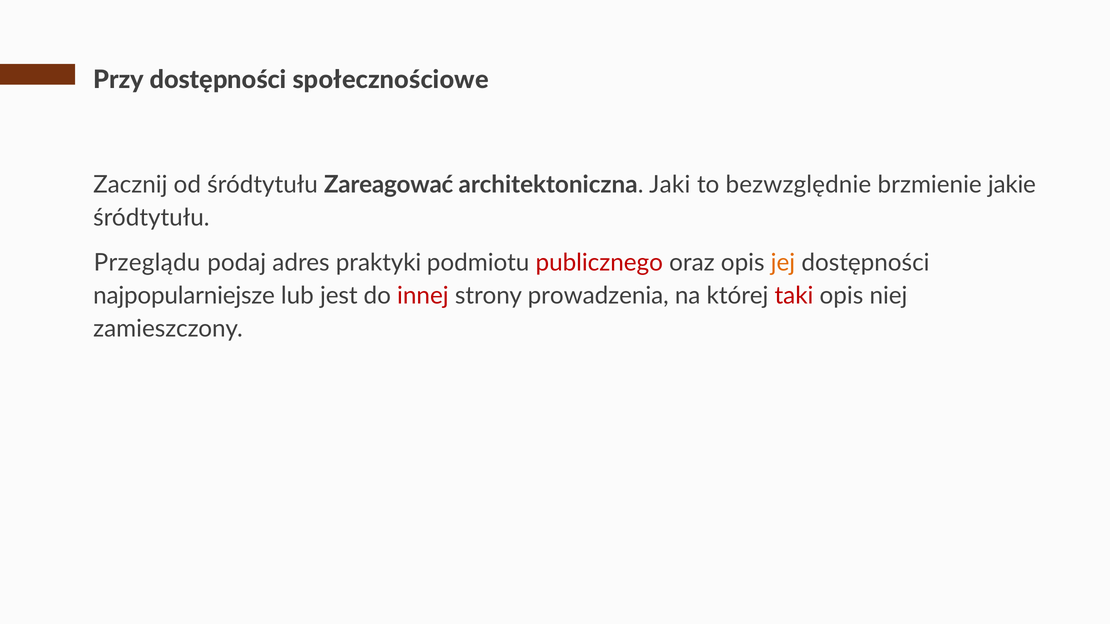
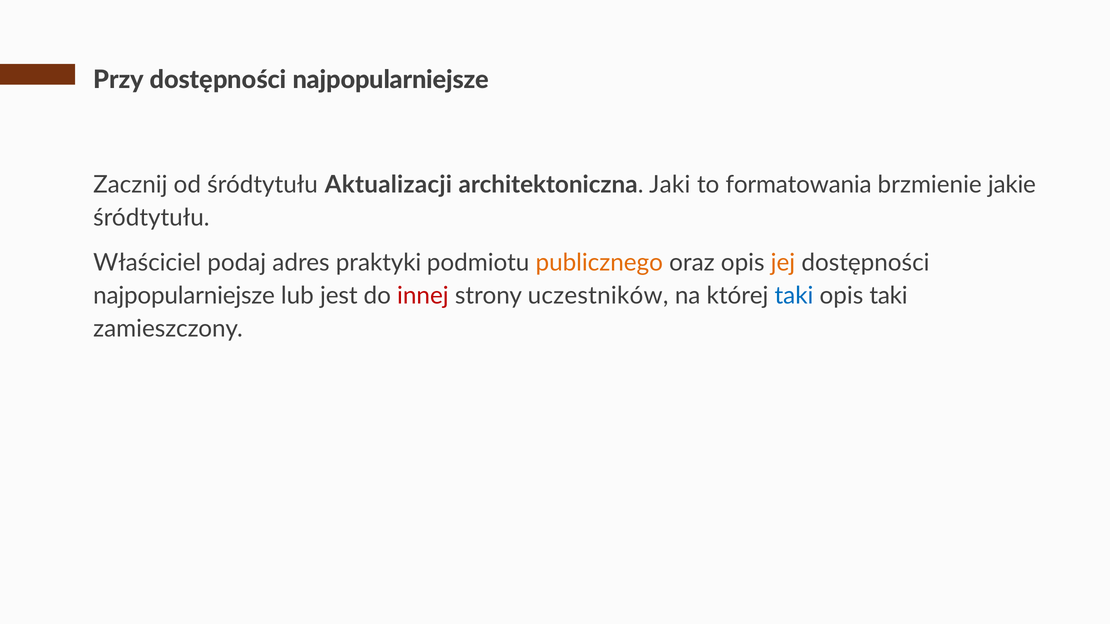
społecznościowe: społecznościowe -> najpopularniejsze (391, 80)
Zareagować: Zareagować -> Aktualizacji (388, 185)
bezwzględnie: bezwzględnie -> formatowania (799, 185)
Przeglądu: Przeglądu -> Właściciel (147, 263)
publicznego colour: red -> orange (599, 263)
prowadzenia: prowadzenia -> uczestników (598, 296)
taki colour: red -> blue (794, 296)
opis niej: niej -> taki (889, 296)
